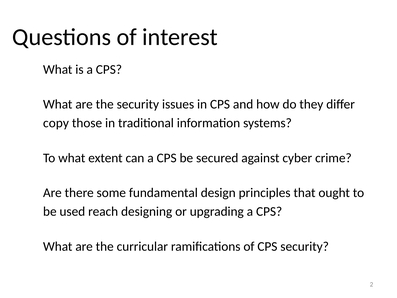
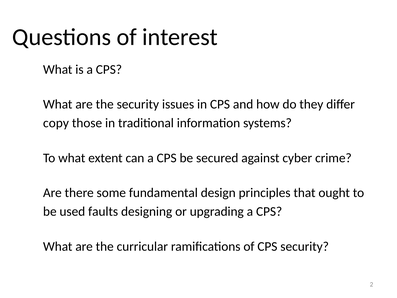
reach: reach -> faults (103, 211)
